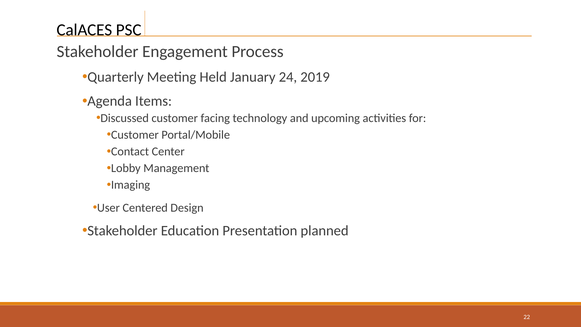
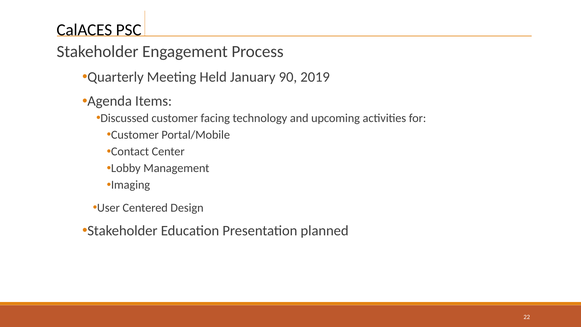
24: 24 -> 90 (288, 77)
